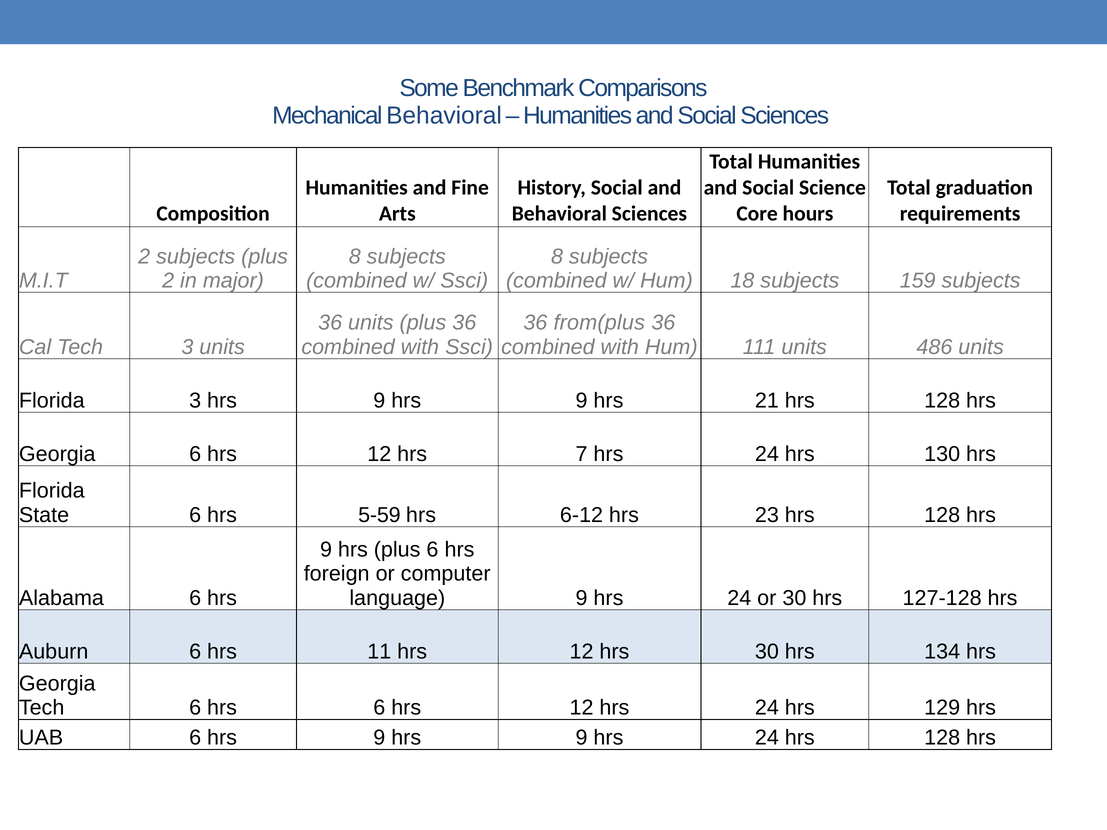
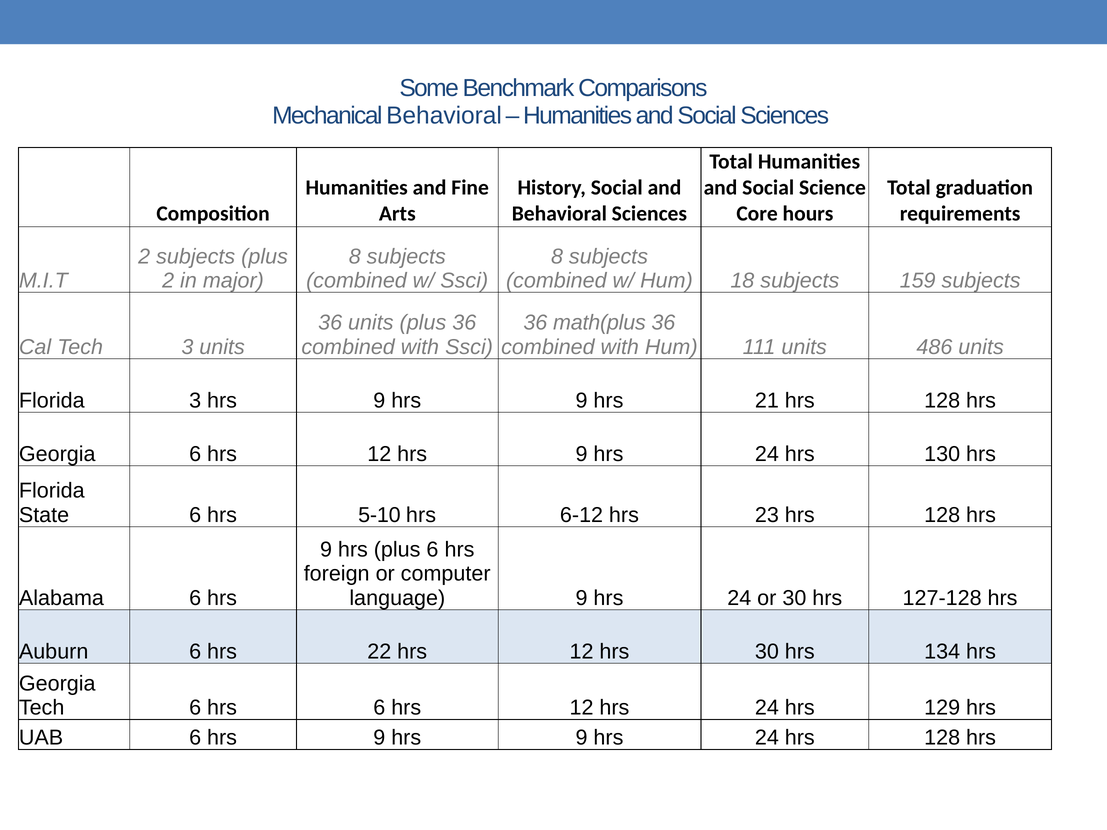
from(plus: from(plus -> math(plus (599, 323)
12 hrs 7: 7 -> 9 (582, 454)
5-59: 5-59 -> 5-10 (379, 515)
11: 11 -> 22 (379, 652)
